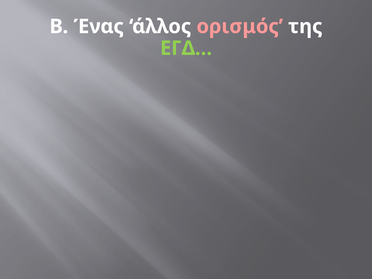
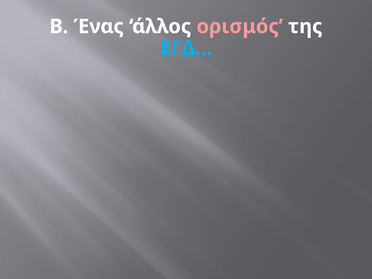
ΕΓΔ… colour: light green -> light blue (186, 48)
